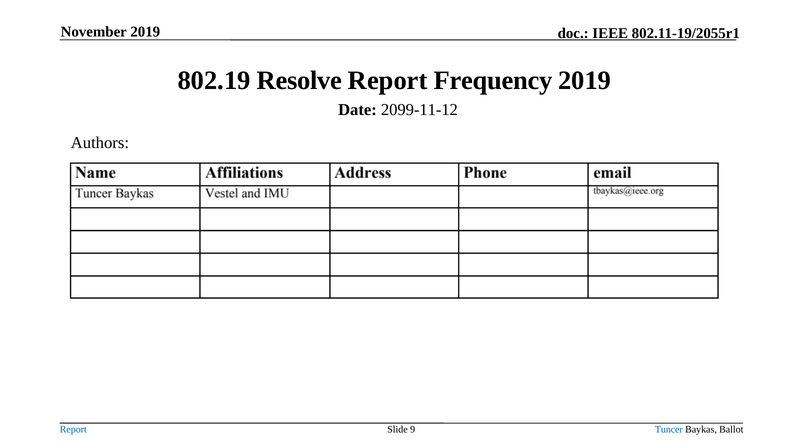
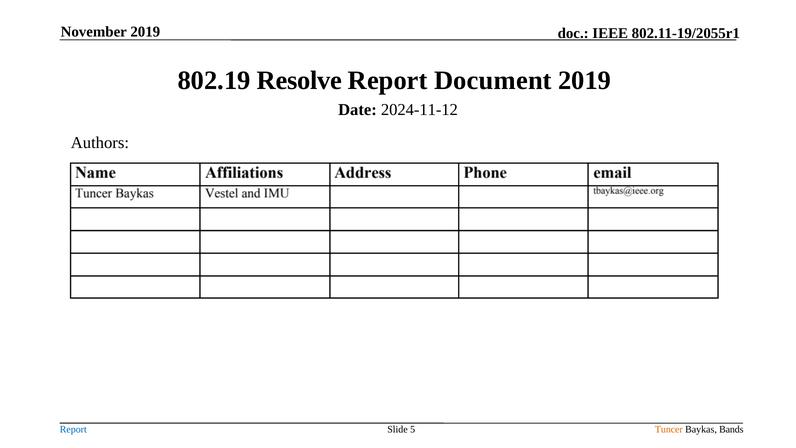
Frequency: Frequency -> Document (493, 80)
2099-11-12: 2099-11-12 -> 2024-11-12 (419, 110)
9: 9 -> 5 (413, 429)
Tuncer colour: blue -> orange (669, 429)
Ballot: Ballot -> Bands (731, 429)
